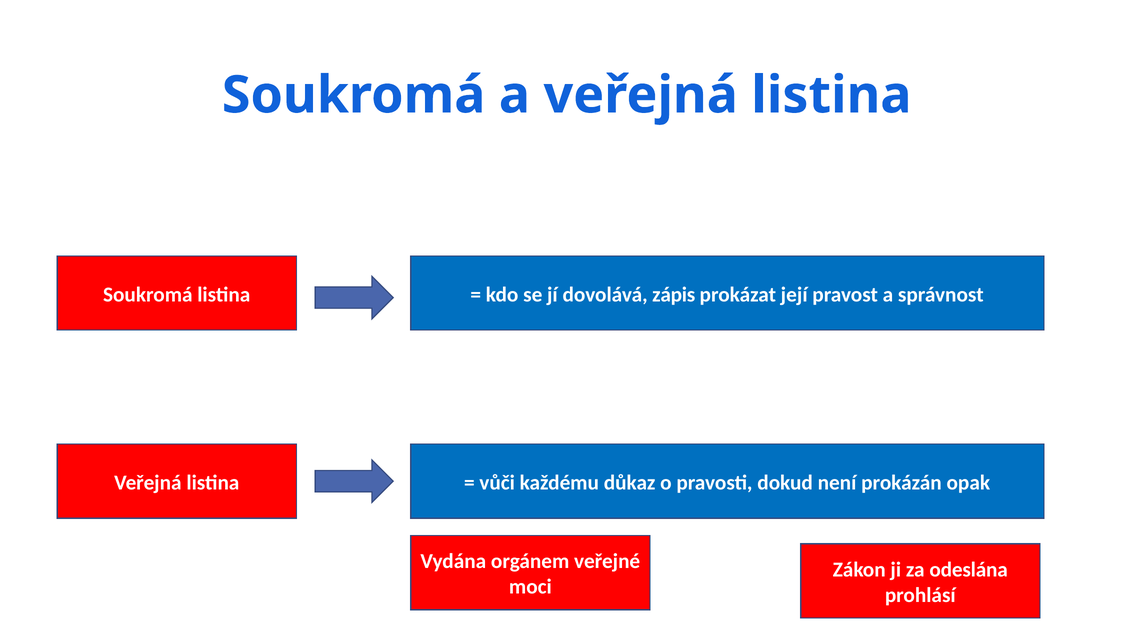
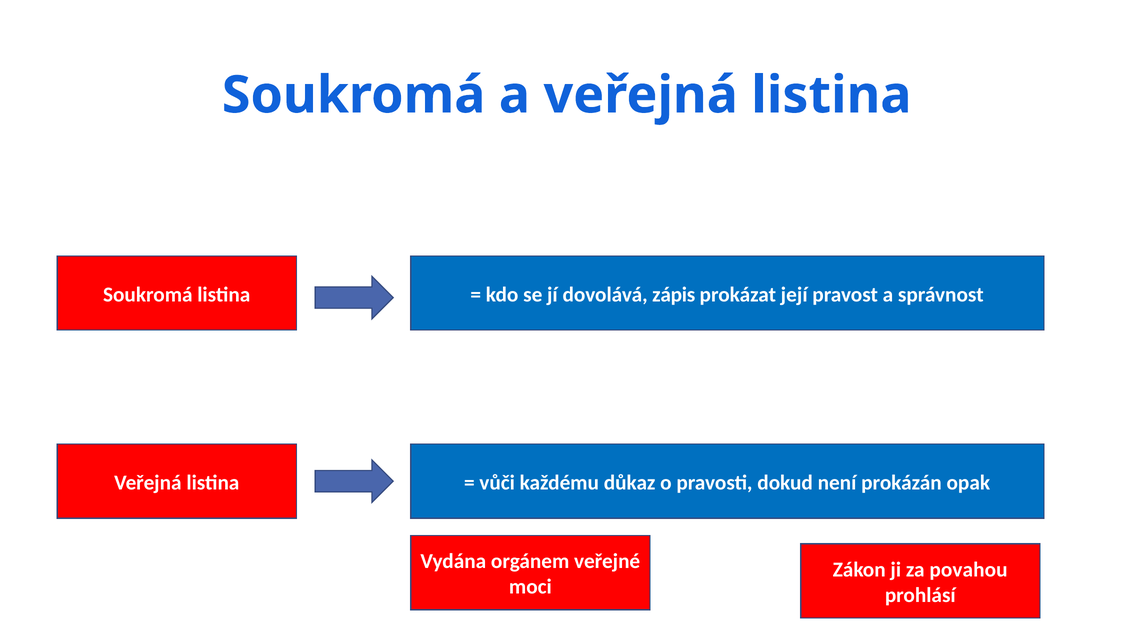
odeslána: odeslána -> povahou (968, 569)
